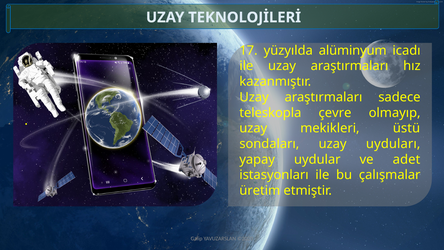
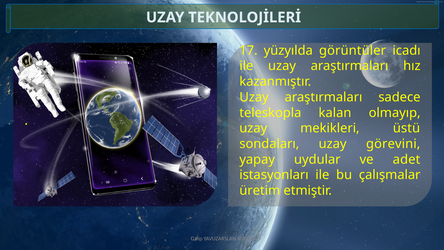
alüminyum: alüminyum -> görüntüler (353, 50)
çevre: çevre -> kalan (335, 113)
uyduları: uyduları -> görevini (393, 144)
